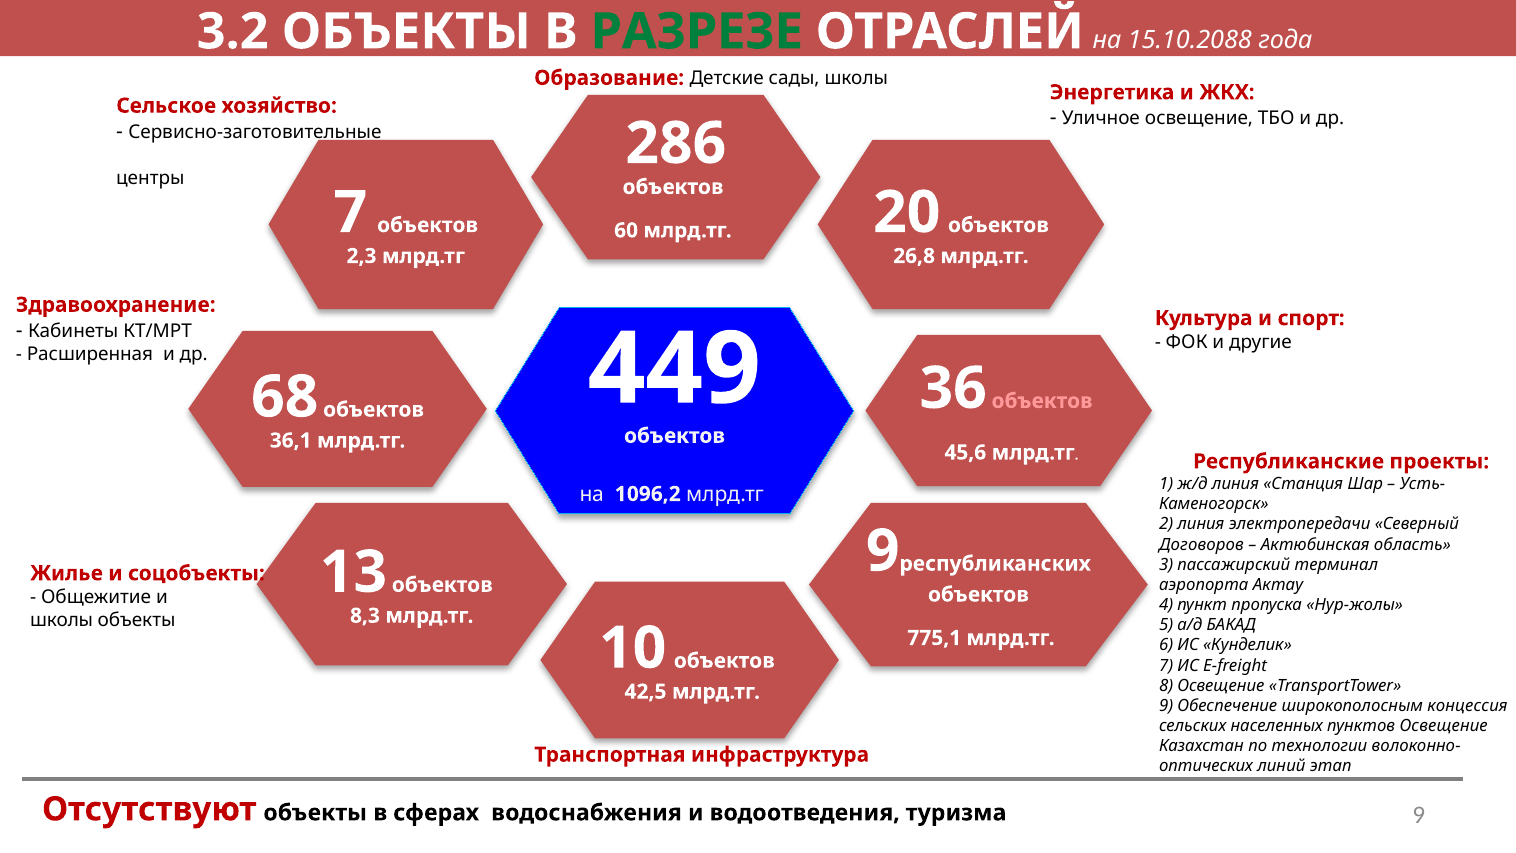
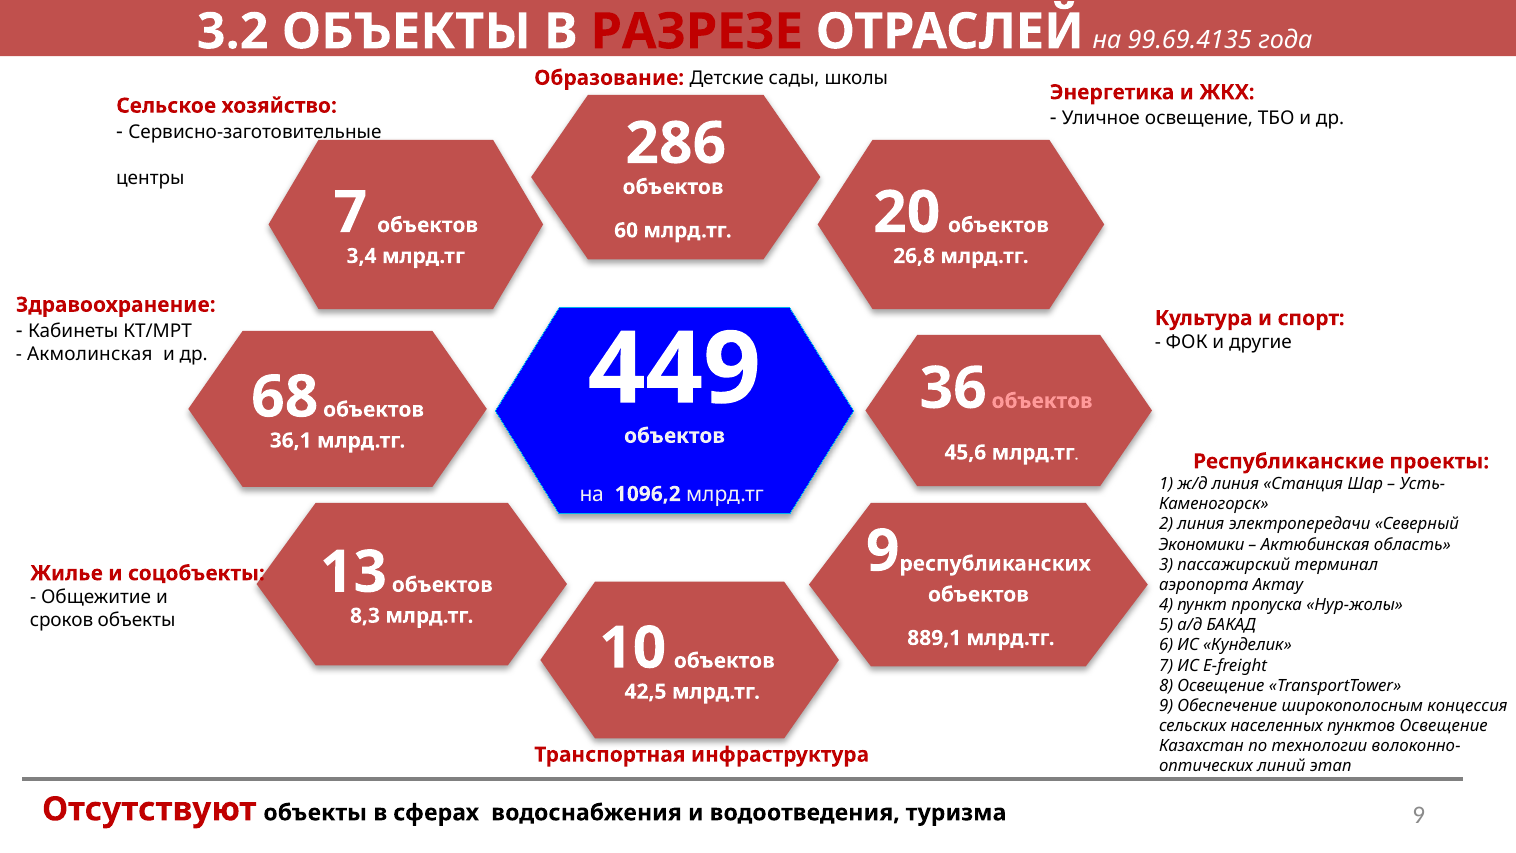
РАЗРЕЗЕ colour: green -> red (697, 32)
15.10.2088: 15.10.2088 -> 99.69.4135 (1190, 40)
2,3: 2,3 -> 3,4 (362, 256)
Расширенная: Расширенная -> Акмолинская (90, 354)
Договоров: Договоров -> Экономики (1202, 544)
школы: школы -> сроков (62, 620)
775,1: 775,1 -> 889,1 (934, 638)
